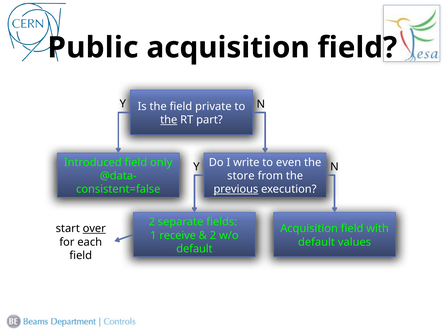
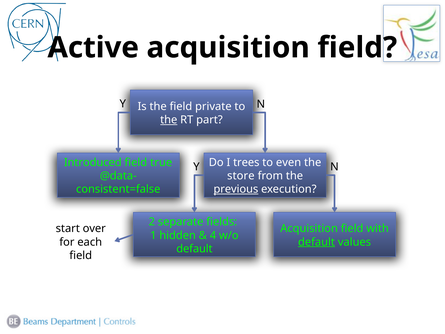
Public: Public -> Active (93, 48)
only: only -> true (161, 162)
write: write -> trees (246, 162)
over underline: present -> none (94, 228)
receive: receive -> hidden (178, 235)
2: 2 -> 4 (213, 235)
default underline: none -> present (316, 242)
